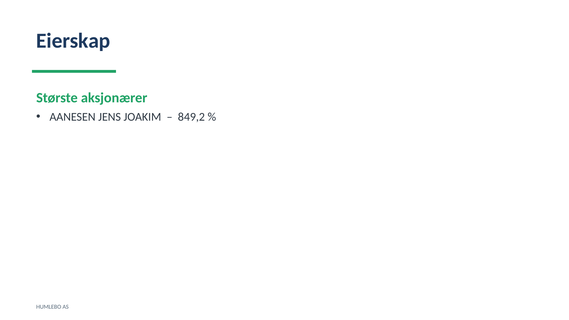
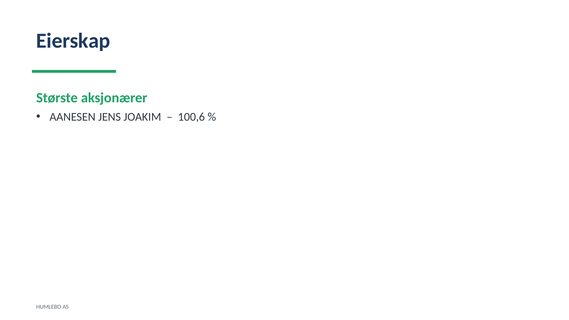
849,2: 849,2 -> 100,6 (191, 117)
